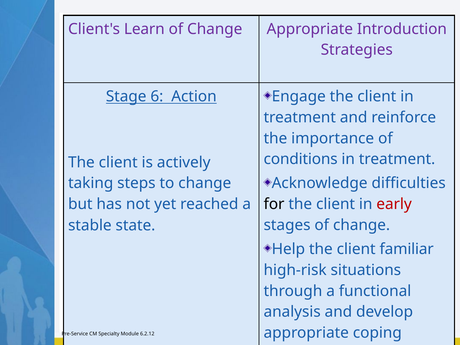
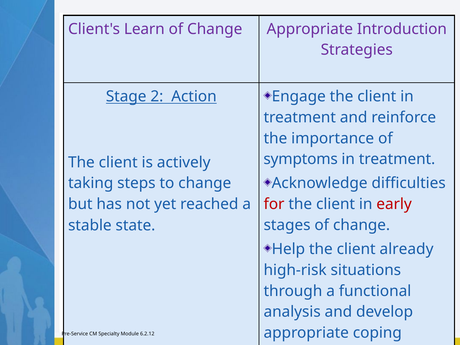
6: 6 -> 2 (157, 96)
conditions: conditions -> symptoms (301, 159)
for colour: black -> red (274, 204)
familiar: familiar -> already (407, 249)
